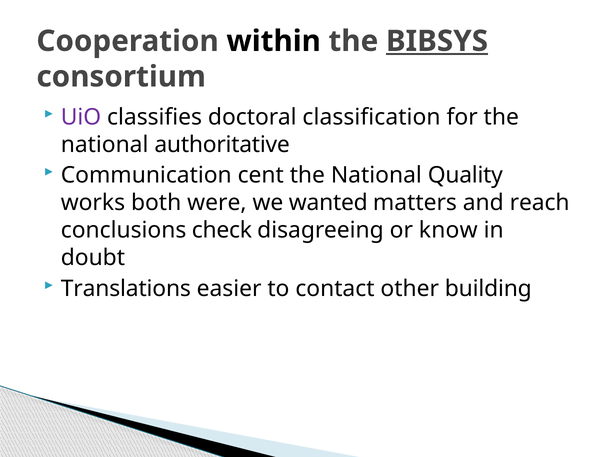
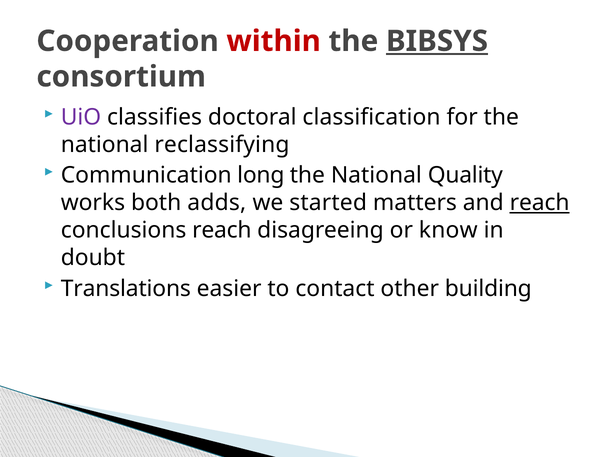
within colour: black -> red (274, 41)
authoritative: authoritative -> reclassifying (222, 144)
cent: cent -> long (261, 175)
were: were -> adds (217, 203)
wanted: wanted -> started (328, 203)
reach underline: none -> present (540, 203)
conclusions check: check -> reach (222, 230)
